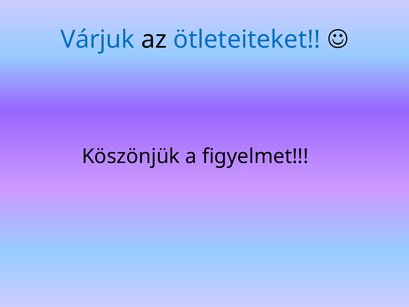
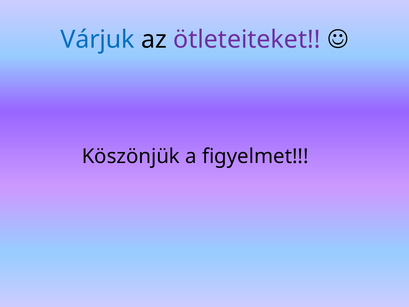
ötleteiteket colour: blue -> purple (247, 40)
